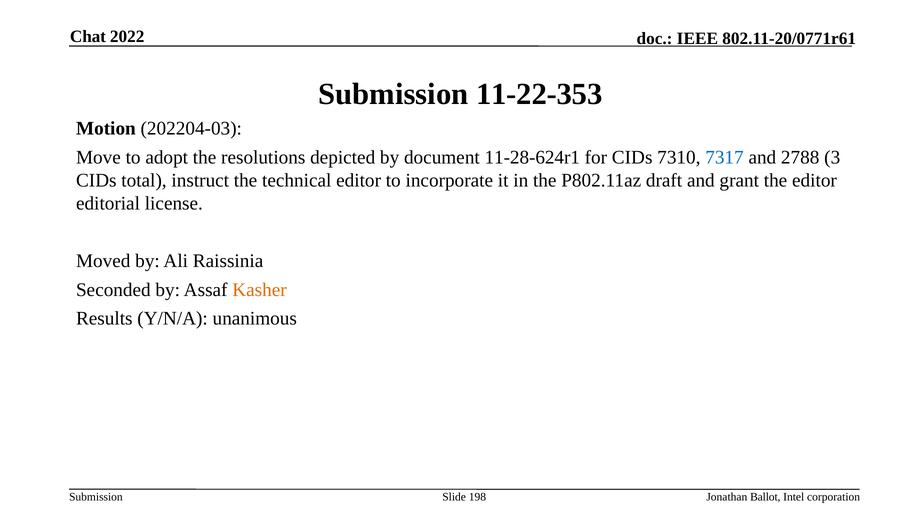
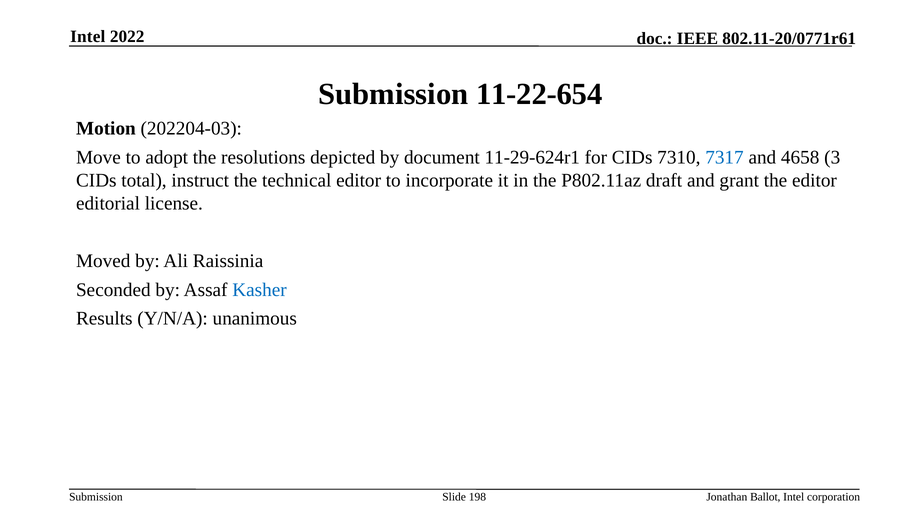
Chat: Chat -> Intel (88, 37)
11-22-353: 11-22-353 -> 11-22-654 (539, 94)
11-28-624r1: 11-28-624r1 -> 11-29-624r1 (532, 157)
2788: 2788 -> 4658 (800, 157)
Kasher colour: orange -> blue (259, 290)
